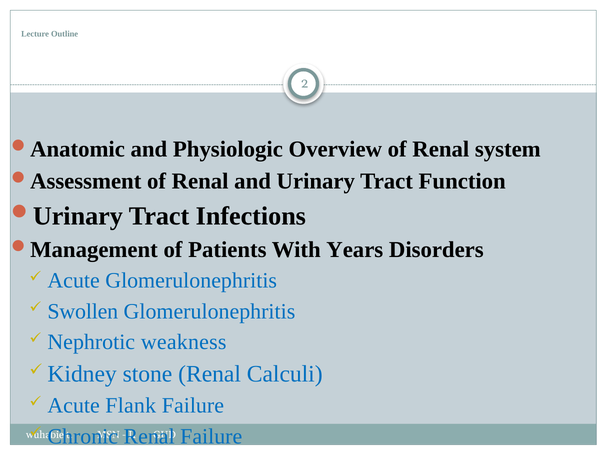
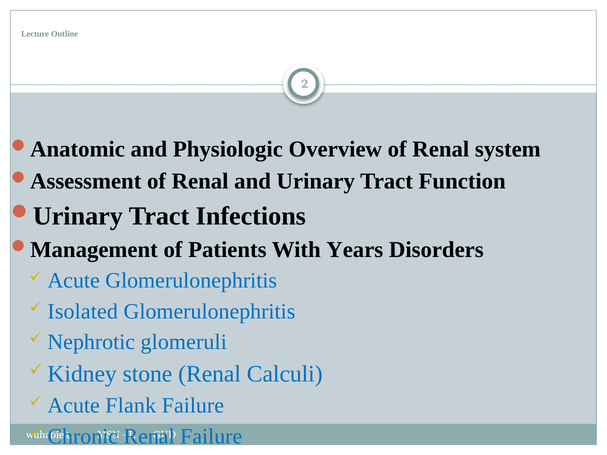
Swollen: Swollen -> Isolated (83, 312)
weakness: weakness -> glomeruli (184, 342)
